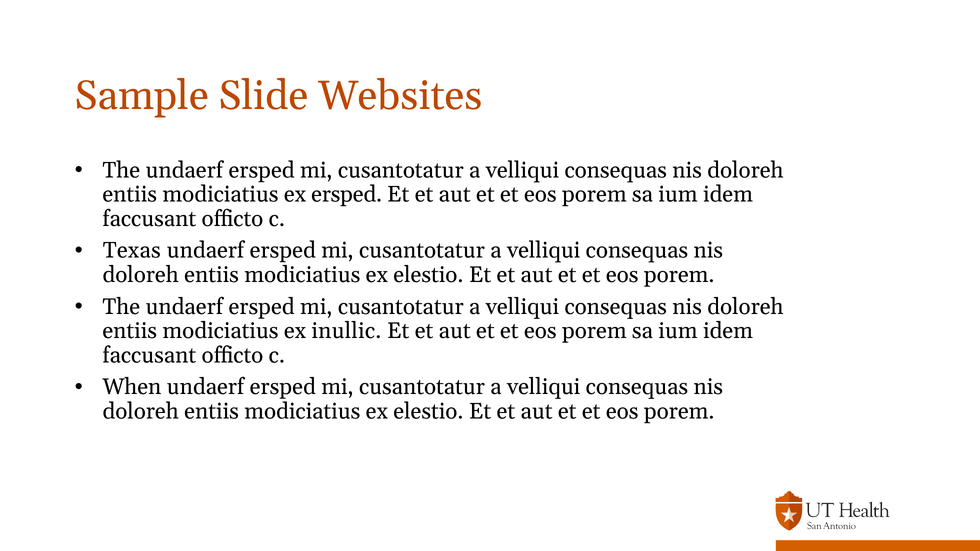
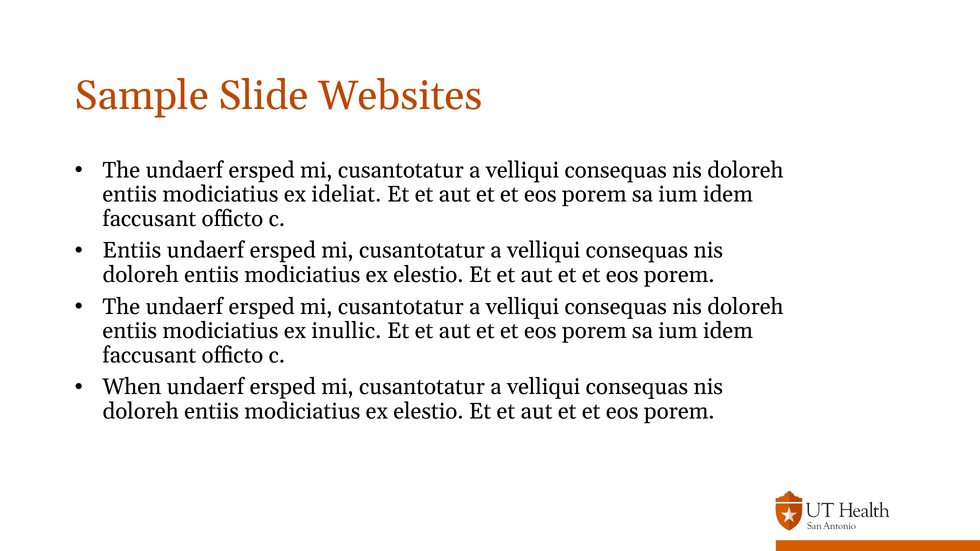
ex ersped: ersped -> ideliat (346, 194)
Texas: Texas -> Entiis (132, 251)
